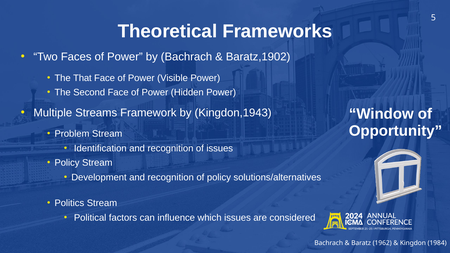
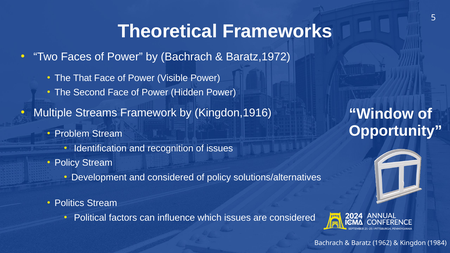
Baratz,1902: Baratz,1902 -> Baratz,1972 (258, 57)
Kingdon,1943: Kingdon,1943 -> Kingdon,1916 (233, 113)
Development and recognition: recognition -> considered (171, 177)
